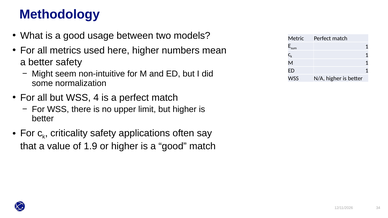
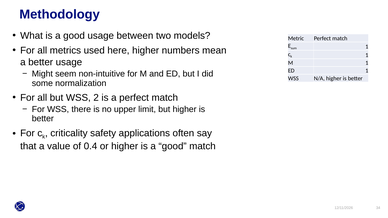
better safety: safety -> usage (69, 62)
4: 4 -> 2 (96, 98)
1.9: 1.9 -> 0.4 (90, 146)
